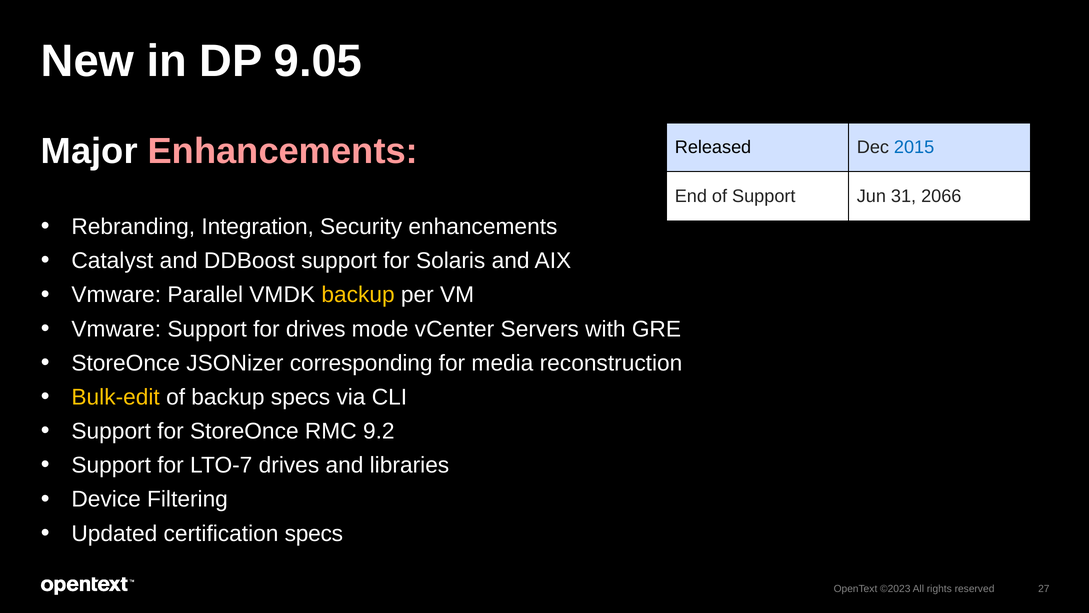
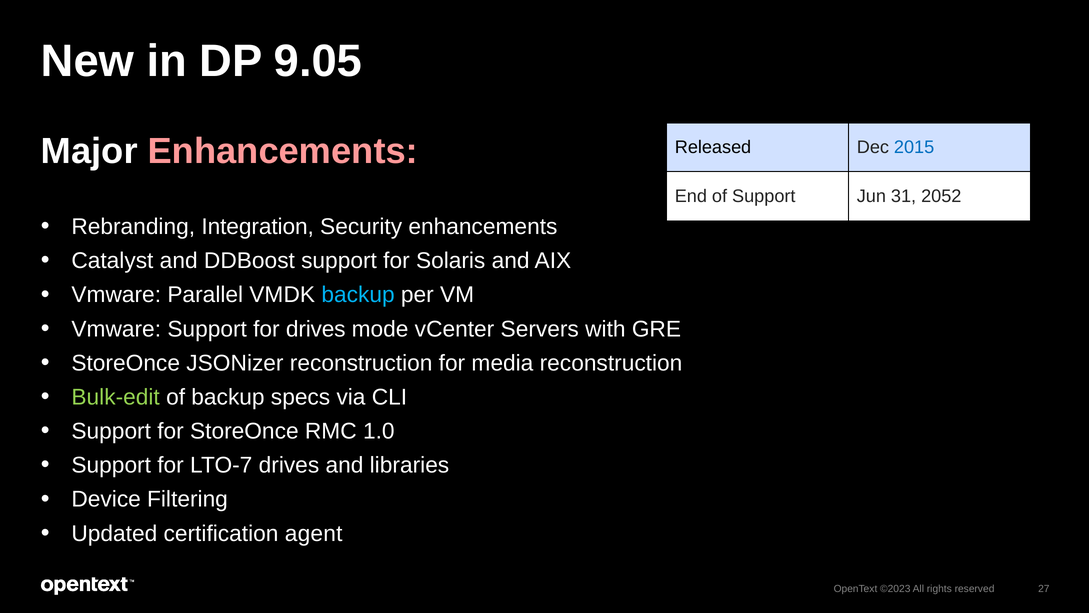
2066: 2066 -> 2052 (941, 196)
backup colour: yellow -> light blue (358, 295)
JSONizer corresponding: corresponding -> reconstruction (361, 363)
Bulk-edit colour: yellow -> light green (116, 397)
9.2: 9.2 -> 1.0 (379, 431)
certification specs: specs -> agent (314, 533)
